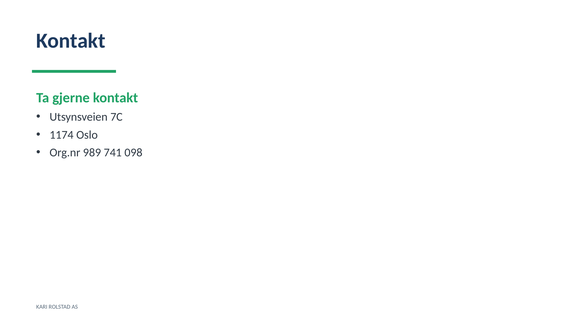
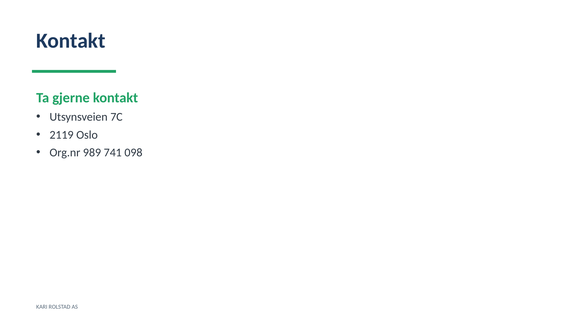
1174: 1174 -> 2119 (62, 135)
